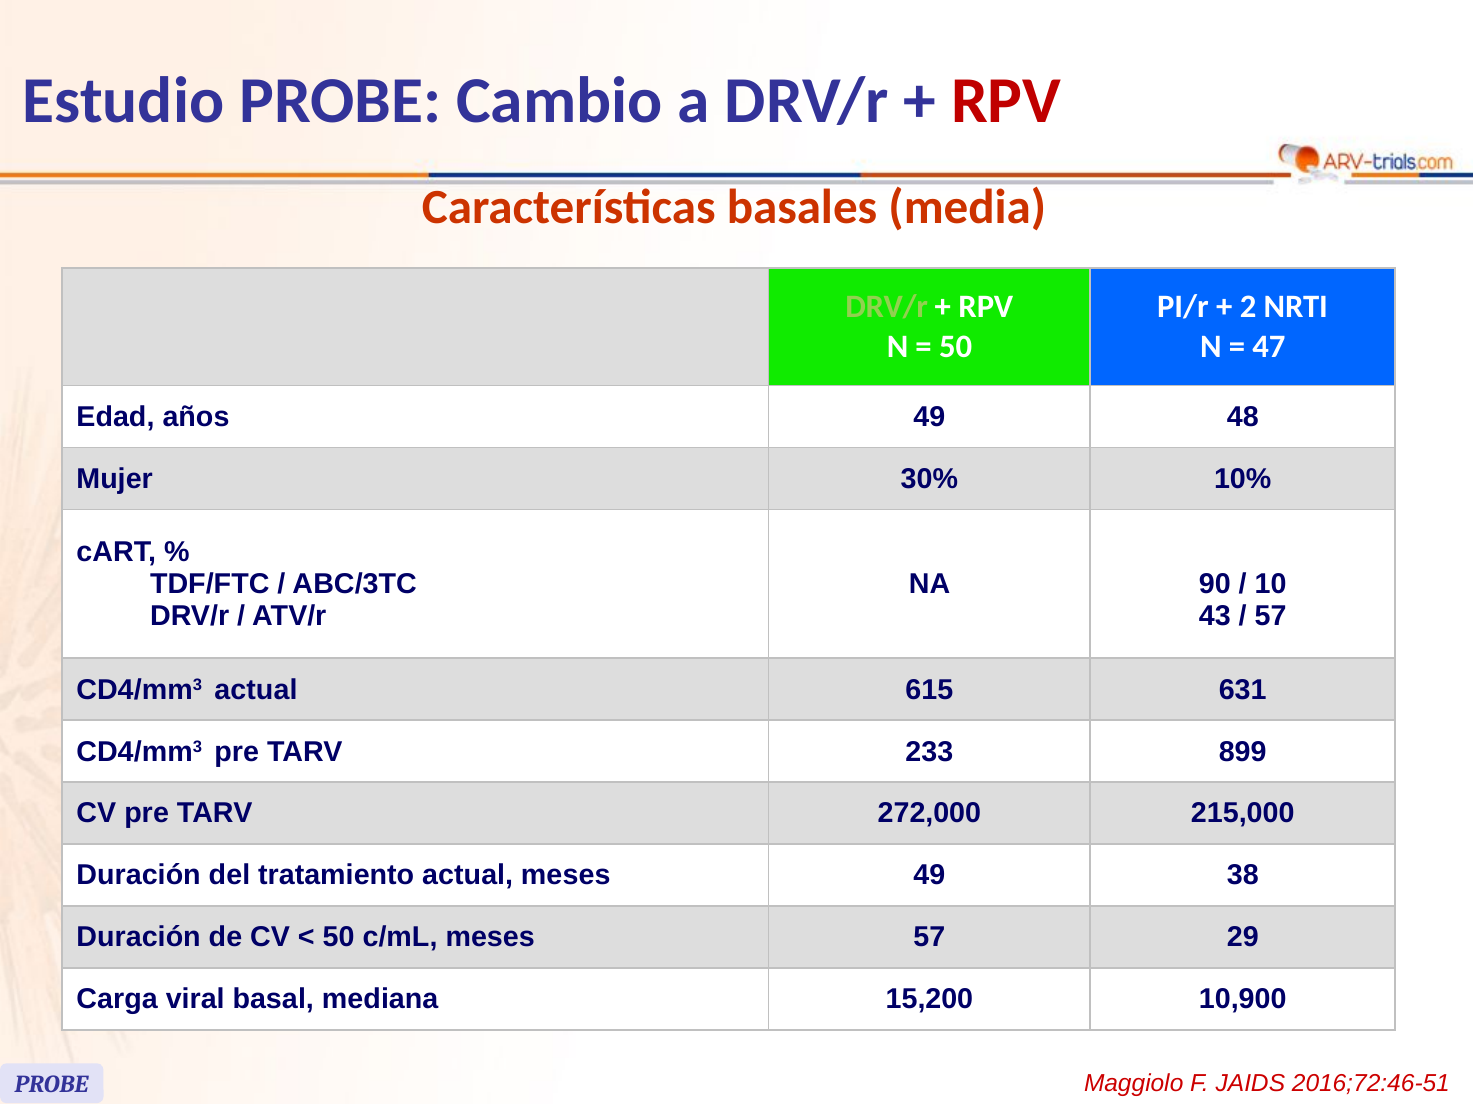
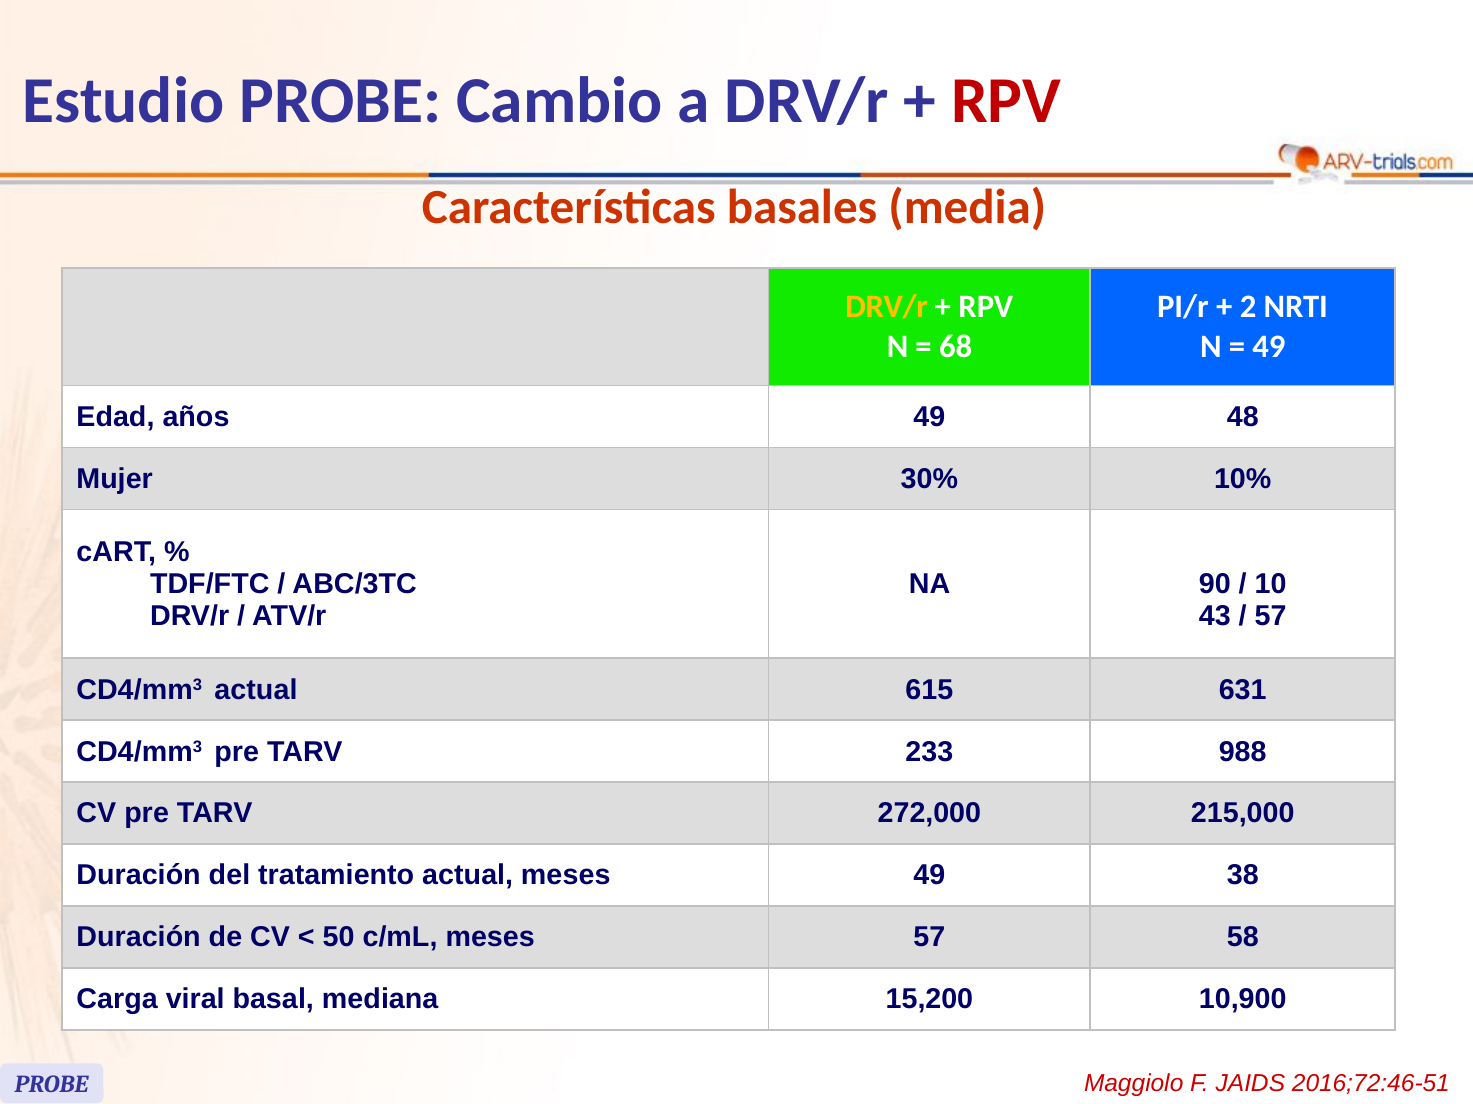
DRV/r colour: light green -> yellow (887, 307)
50: 50 -> 68 (956, 347)
47: 47 -> 49 (1269, 347)
899: 899 -> 988 (1243, 752)
29: 29 -> 58 (1243, 938)
